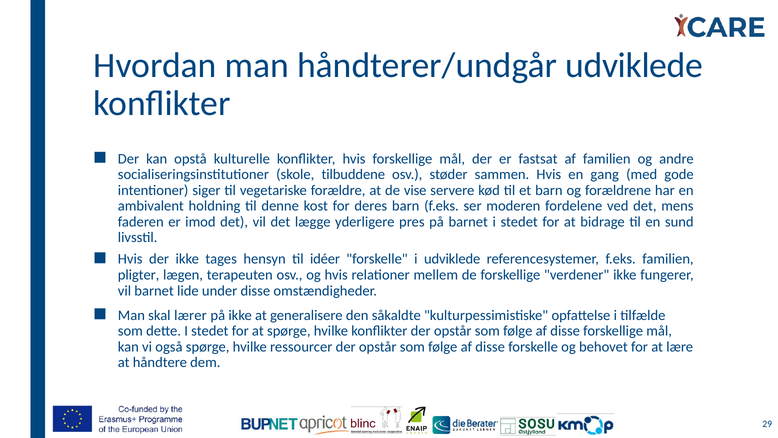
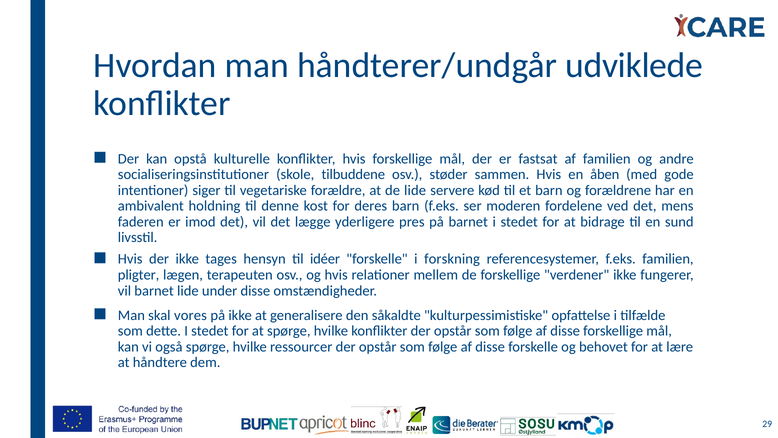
gang: gang -> åben (605, 174)
de vise: vise -> lide (415, 190)
i udviklede: udviklede -> forskning (452, 259)
lærer: lærer -> vores (190, 315)
